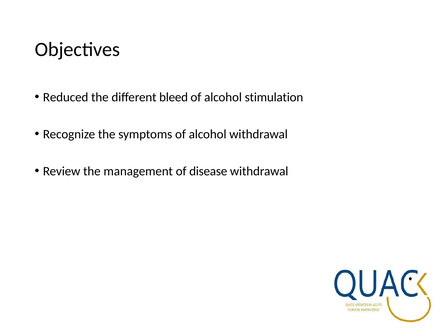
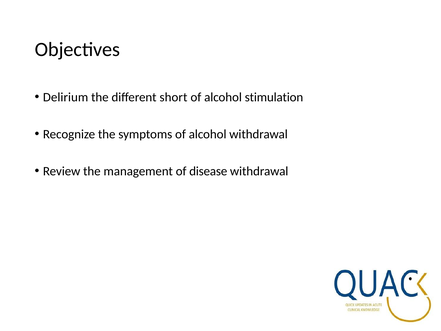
Reduced: Reduced -> Delirium (66, 97)
bleed: bleed -> short (173, 97)
